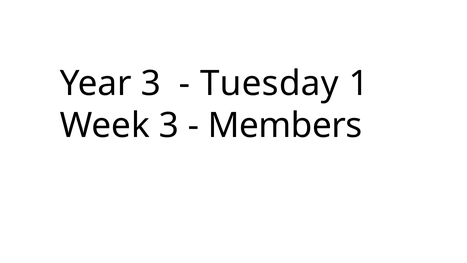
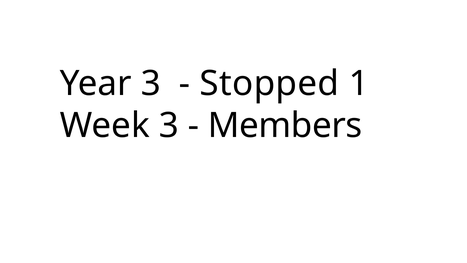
Tuesday: Tuesday -> Stopped (269, 83)
